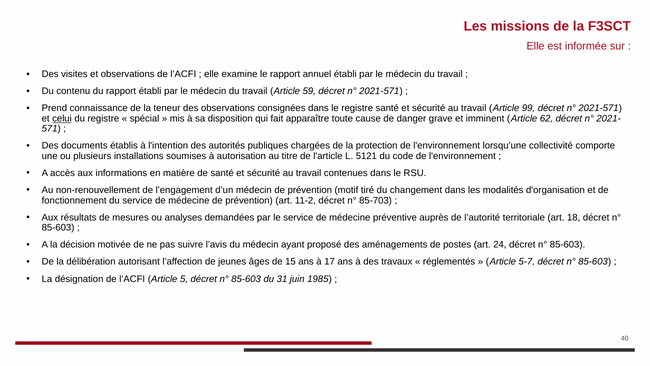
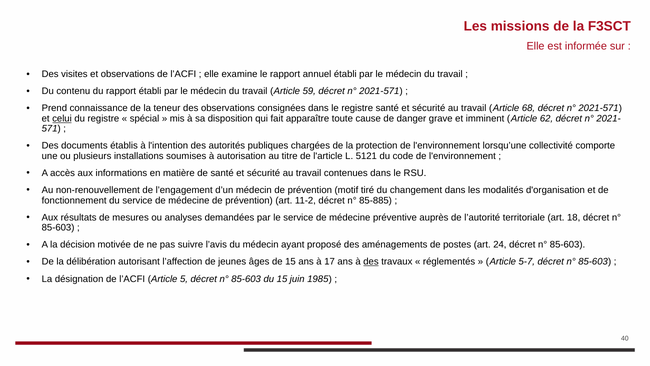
99: 99 -> 68 (529, 108)
85-703: 85-703 -> 85-885 (376, 200)
des underline: none -> present (371, 262)
du 31: 31 -> 15 (282, 279)
